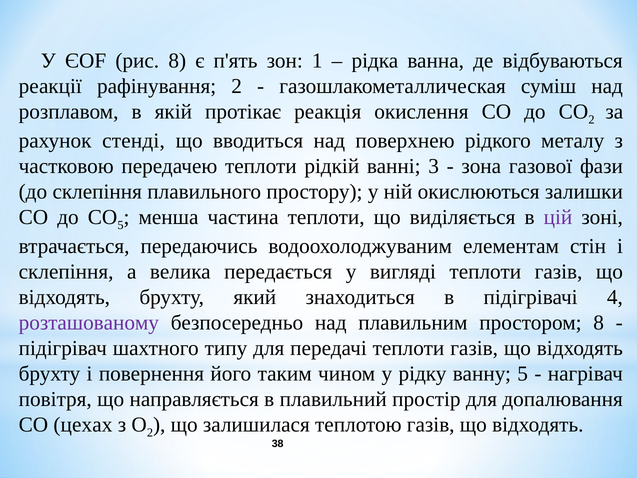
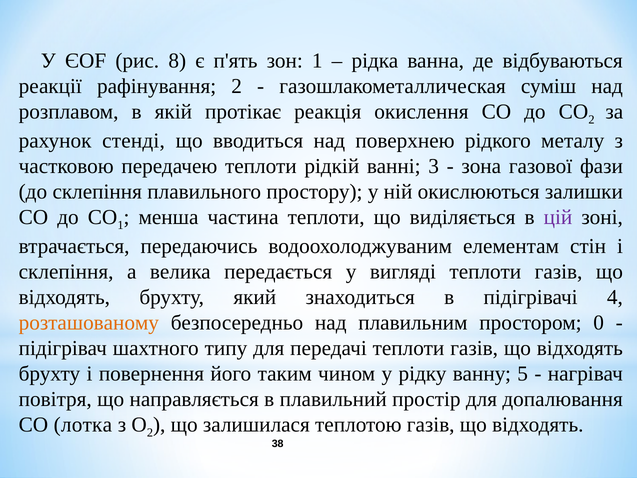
СО 5: 5 -> 1 (120, 225)
розташованому colour: purple -> orange (89, 322)
простором 8: 8 -> 0 (599, 322)
цехах: цехах -> лотка (83, 424)
